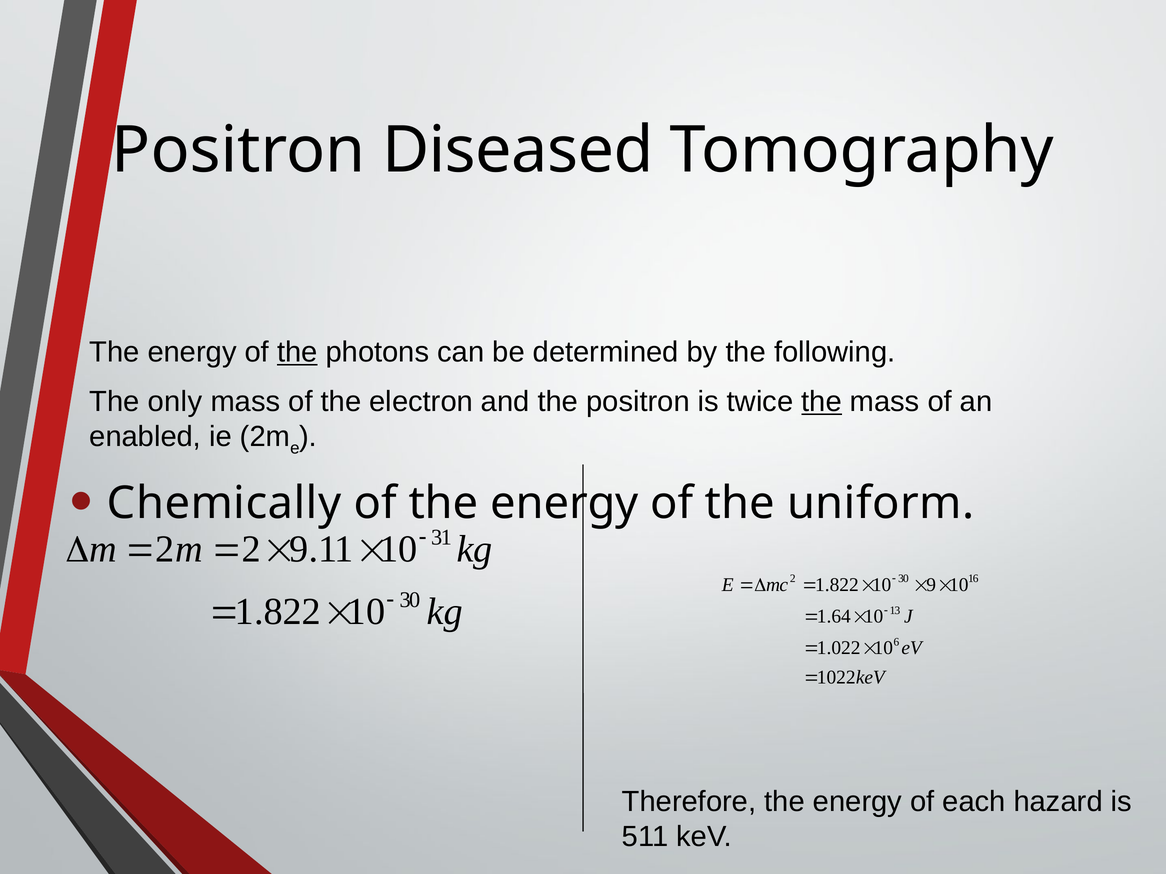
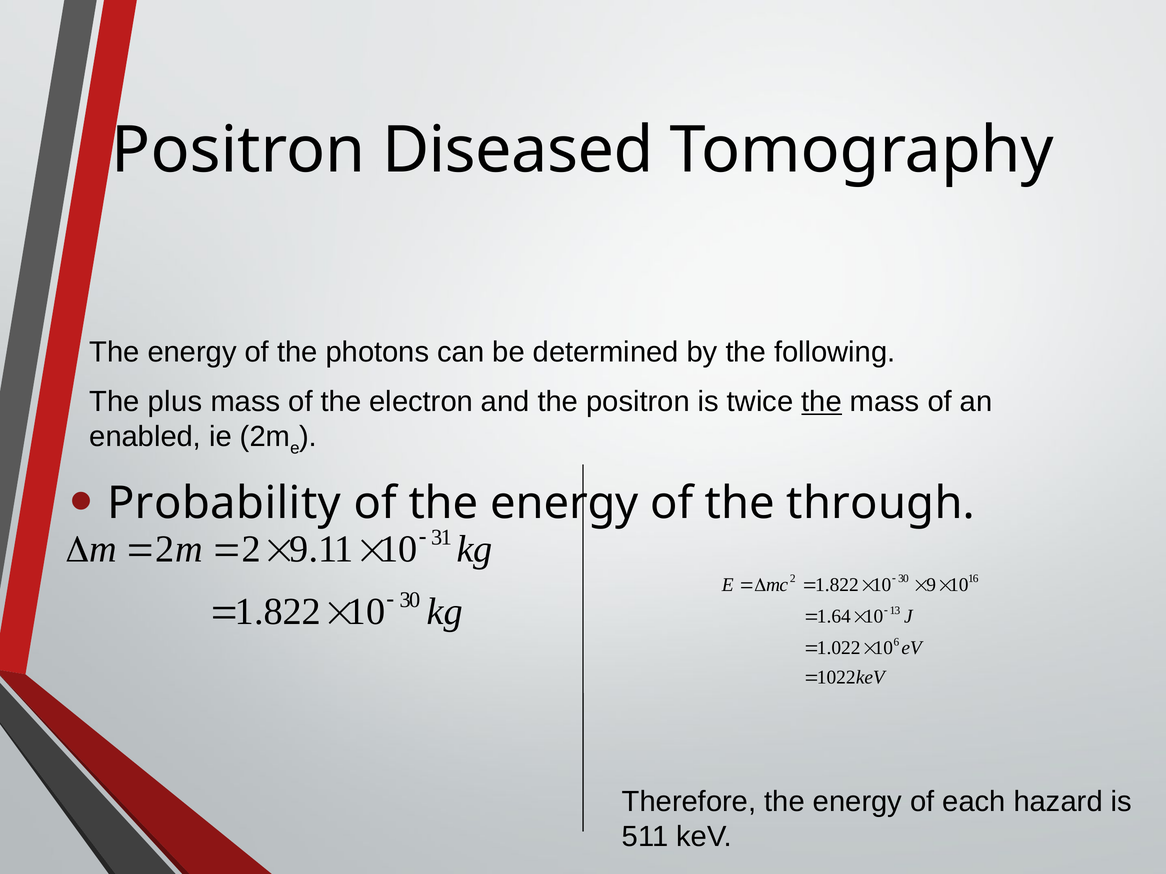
the underline: present -> none (297, 352)
only: only -> plus (175, 402)
Chemically: Chemically -> Probability (224, 504)
uniform: uniform -> through (881, 504)
